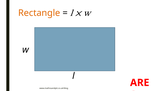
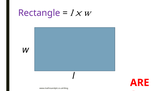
Rectangle colour: orange -> purple (39, 13)
